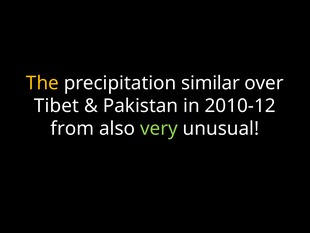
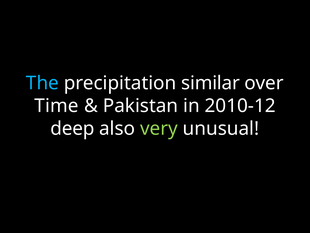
The colour: yellow -> light blue (42, 83)
Tibet: Tibet -> Time (56, 106)
from: from -> deep (72, 128)
